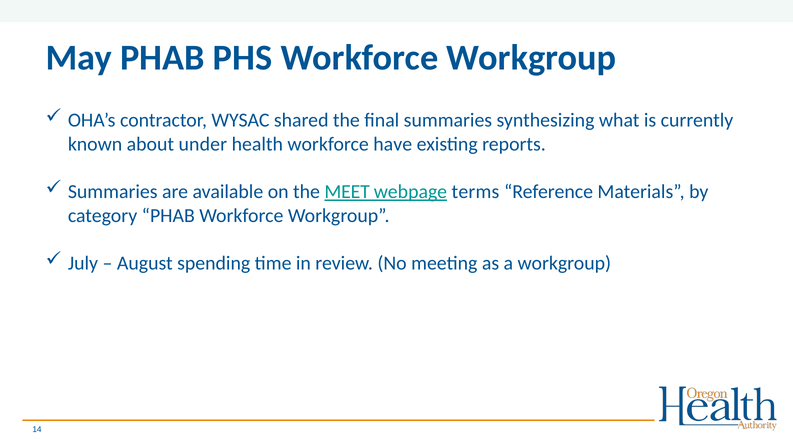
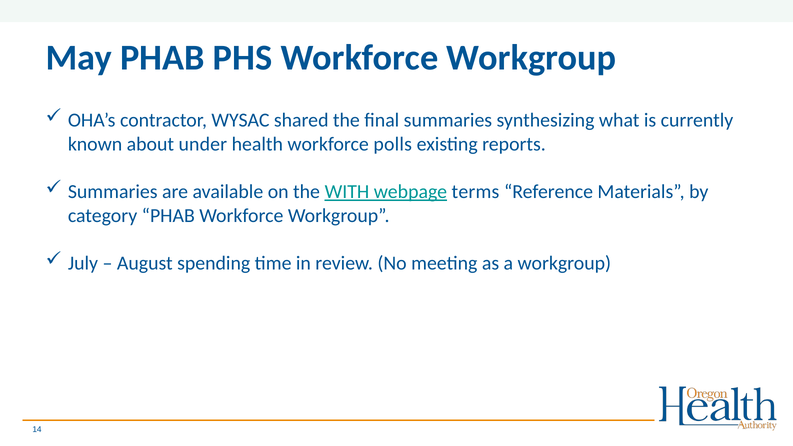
have: have -> polls (393, 144)
MEET: MEET -> WITH (347, 192)
